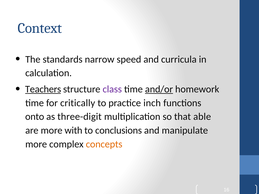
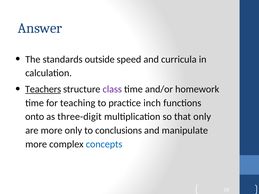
Context: Context -> Answer (40, 28)
narrow: narrow -> outside (100, 59)
and/or underline: present -> none (159, 89)
critically: critically -> teaching (78, 103)
that able: able -> only (202, 117)
more with: with -> only (73, 131)
concepts colour: orange -> blue (104, 144)
